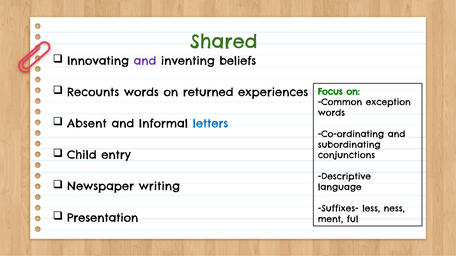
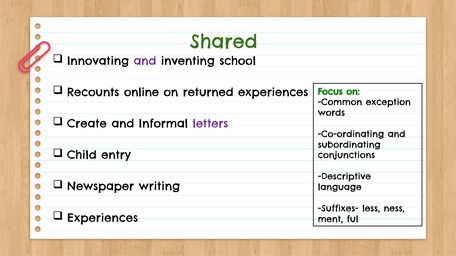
beliefs: beliefs -> school (238, 61)
Recounts words: words -> online (141, 93)
Absent: Absent -> Create (87, 124)
letters colour: blue -> purple (210, 124)
Presentation: Presentation -> Experiences (103, 218)
